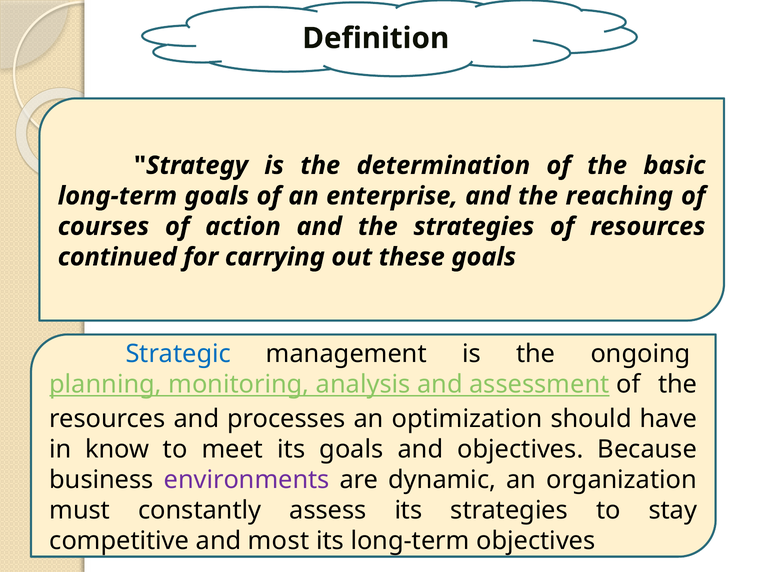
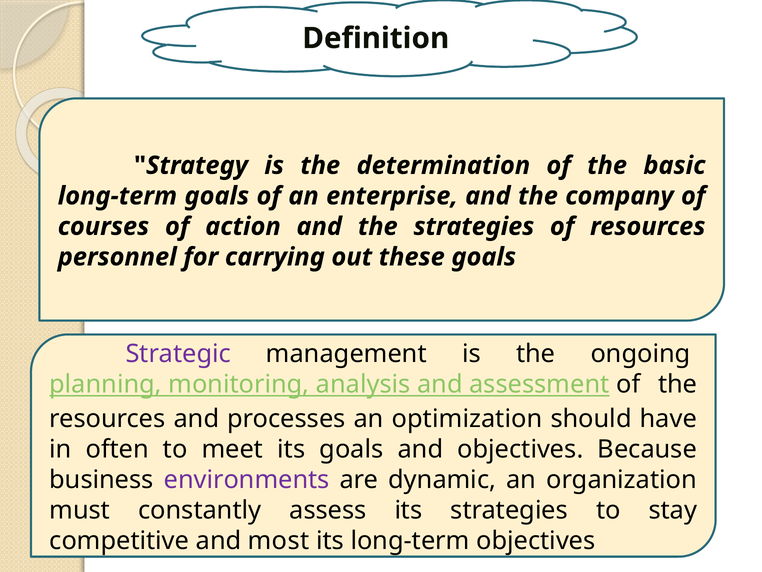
reaching: reaching -> company (619, 196)
continued: continued -> personnel (117, 257)
Strategic colour: blue -> purple (178, 353)
know: know -> often (117, 449)
